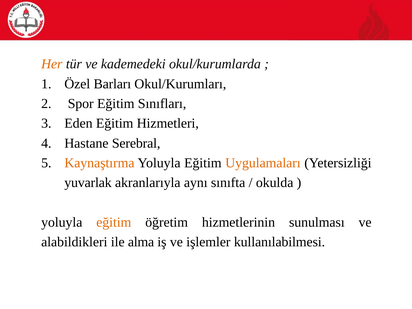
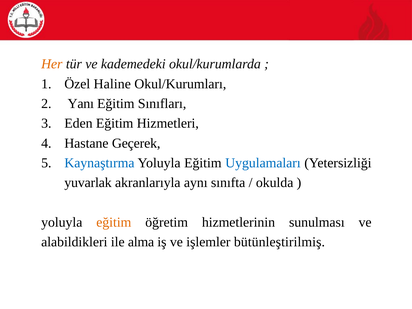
Barları: Barları -> Haline (112, 84)
Spor: Spor -> Yanı (81, 104)
Serebral: Serebral -> Geçerek (136, 143)
Kaynaştırma colour: orange -> blue (99, 163)
Uygulamaları colour: orange -> blue (263, 163)
kullanılabilmesi: kullanılabilmesi -> bütünleştirilmiş (279, 242)
